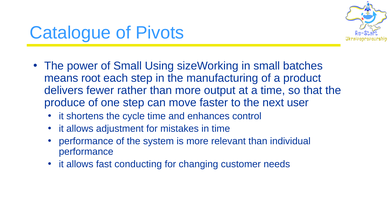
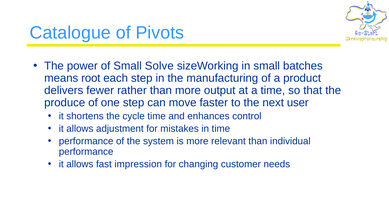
Using: Using -> Solve (159, 66)
conducting: conducting -> impression (138, 164)
